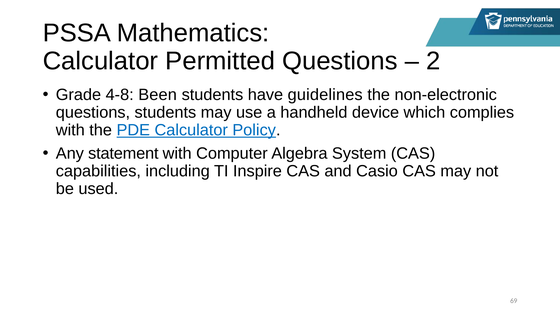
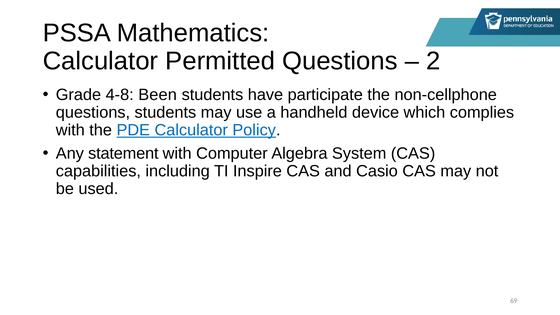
guidelines: guidelines -> participate (325, 95)
non-electronic: non-electronic -> non-cellphone (446, 95)
